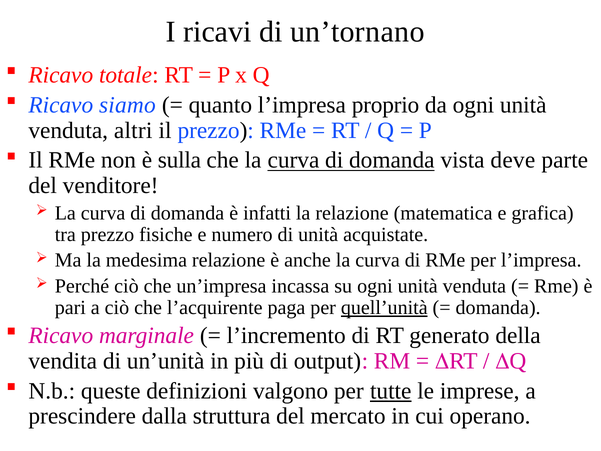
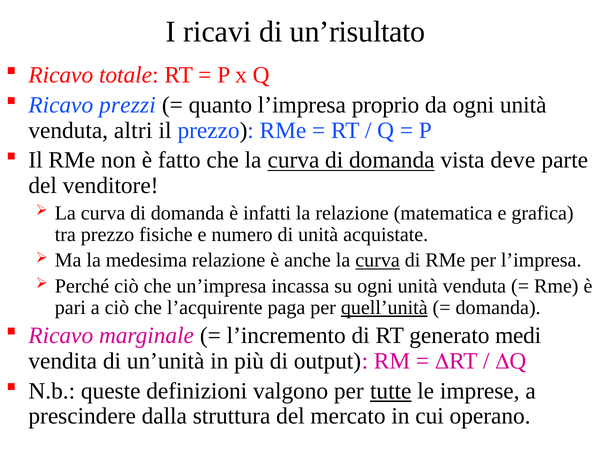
un’tornano: un’tornano -> un’risultato (358, 32)
siamo: siamo -> prezzi (127, 105)
sulla: sulla -> fatto (179, 160)
curva underline: none -> present (378, 260)
della: della -> medi (518, 335)
